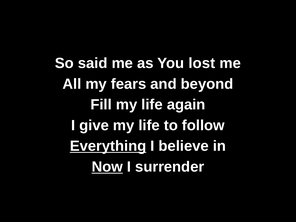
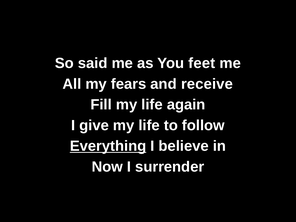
lost: lost -> feet (202, 63)
beyond: beyond -> receive (207, 84)
Now underline: present -> none (107, 167)
